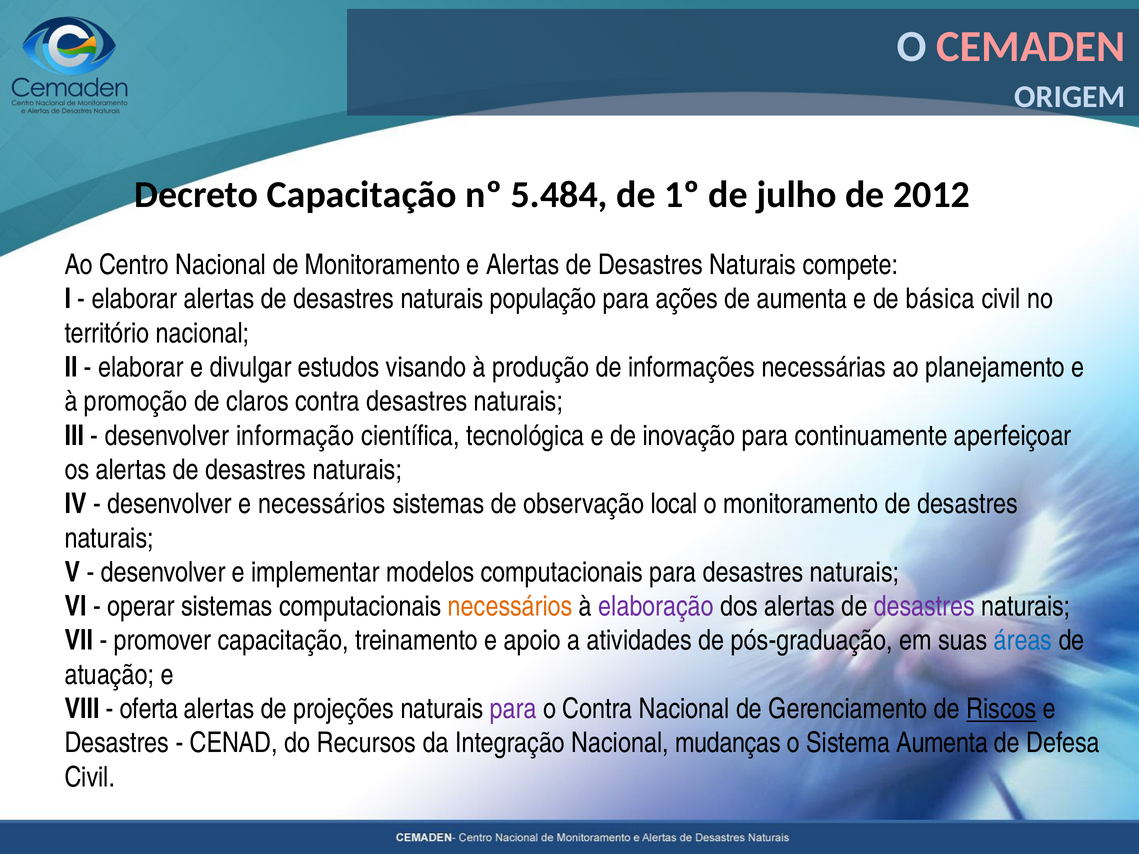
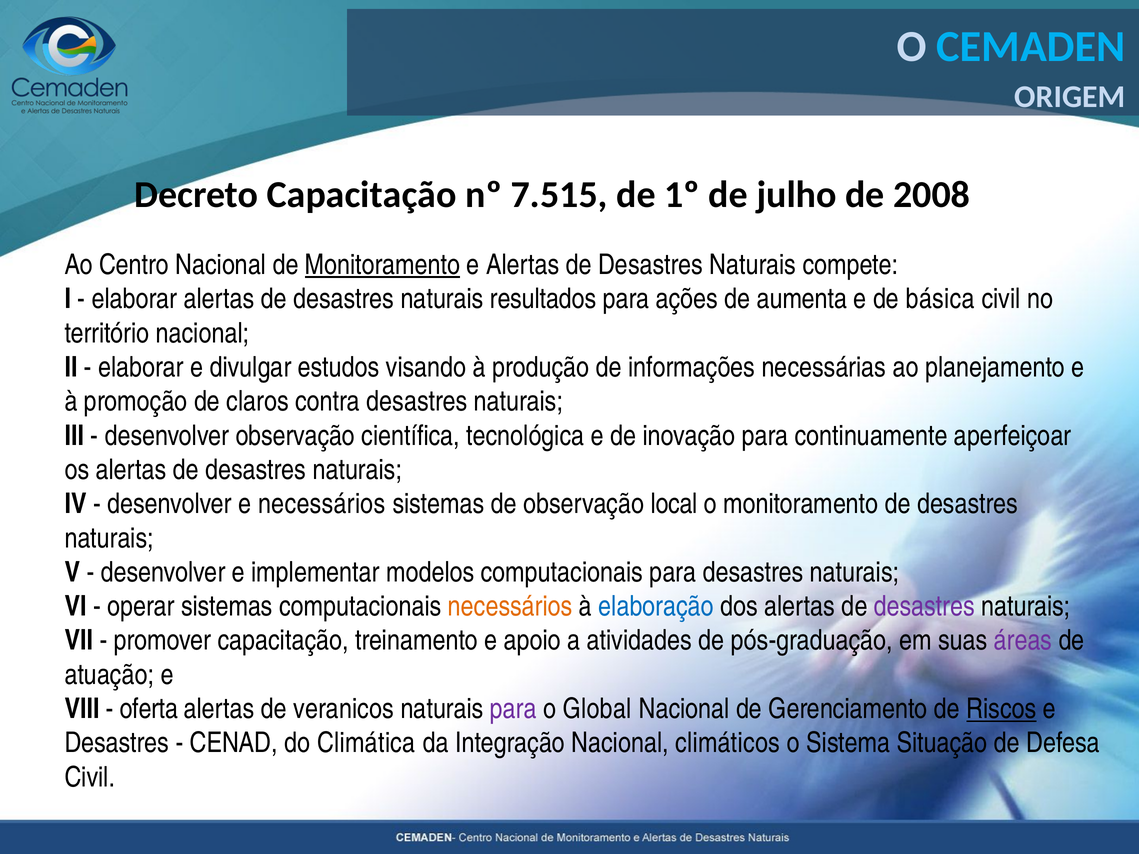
CEMADEN colour: pink -> light blue (1031, 46)
5.484: 5.484 -> 7.515 (559, 195)
2012: 2012 -> 2008 (932, 195)
Monitoramento underline: none -> present (383, 265)
população: população -> resultados (543, 299)
desenvolver informação: informação -> observação (295, 436)
elaboração colour: purple -> blue (656, 607)
áreas colour: blue -> purple (1023, 641)
projeções: projeções -> veranicos (344, 709)
o Contra: Contra -> Global (597, 709)
Recursos: Recursos -> Climática (366, 743)
mudanças: mudanças -> climáticos (728, 743)
Sistema Aumenta: Aumenta -> Situação (942, 743)
